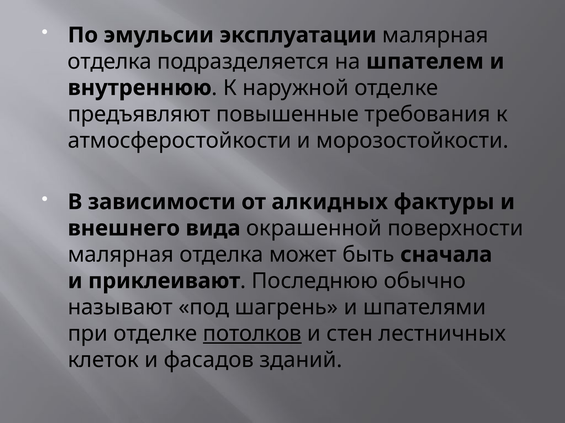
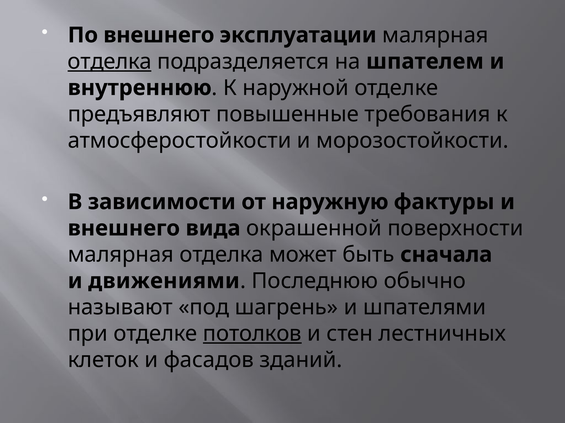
По эмульсии: эмульсии -> внешнего (159, 35)
отделка underline: none -> present (110, 62)
алкидных: алкидных -> наружную (330, 202)
приклеивают: приклеивают -> движениями (164, 281)
